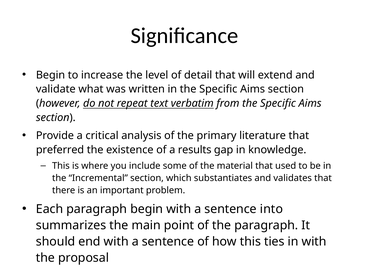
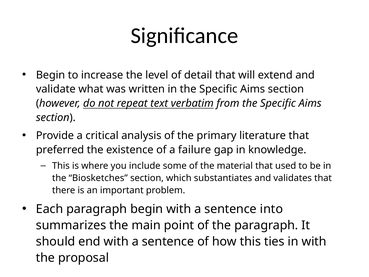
results: results -> failure (195, 150)
Incremental: Incremental -> Biosketches (98, 178)
